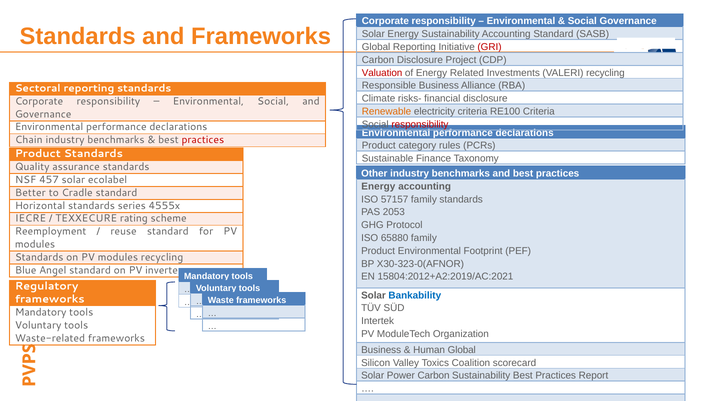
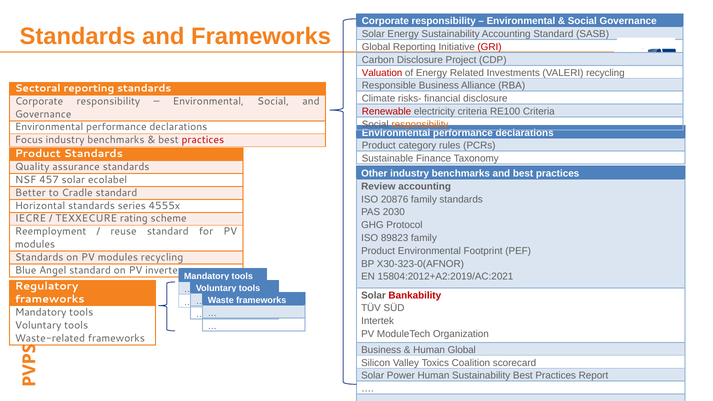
Renewable colour: orange -> red (387, 112)
responsibility colour: red -> orange (420, 124)
Chain: Chain -> Focus (29, 140)
Energy: Energy -> Review (378, 186)
57157: 57157 -> 20876 (395, 199)
2053: 2053 -> 2030 (394, 212)
65880: 65880 -> 89823 (395, 238)
Bankability colour: blue -> red (415, 295)
Power Carbon: Carbon -> Human (433, 376)
